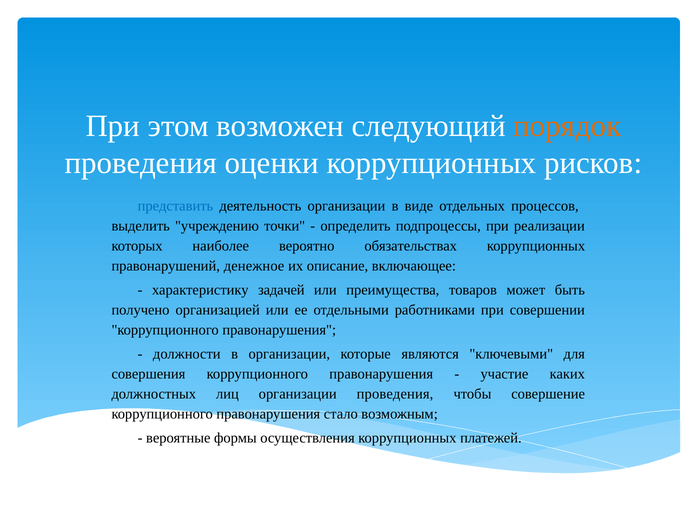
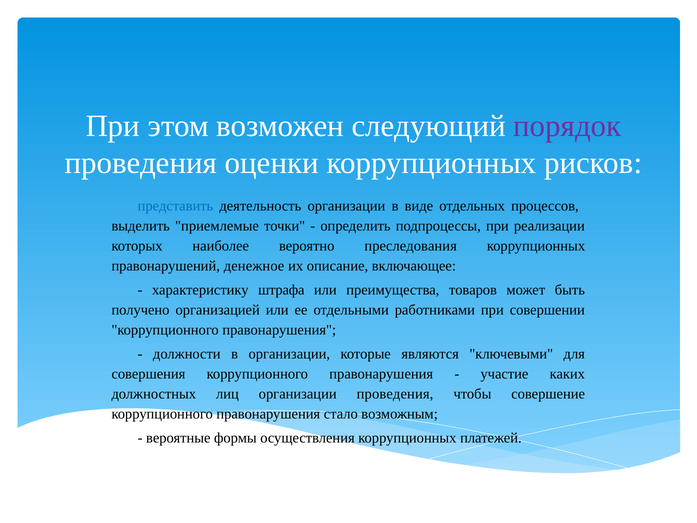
порядок colour: orange -> purple (567, 126)
учреждению: учреждению -> приемлемые (217, 226)
обязательствах: обязательствах -> преследования (411, 246)
задачей: задачей -> штрафа (281, 290)
